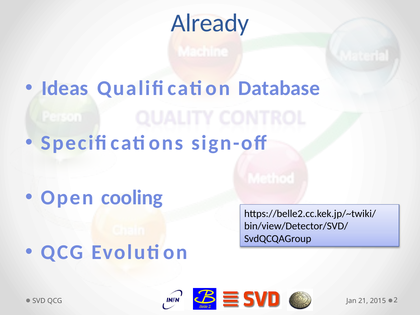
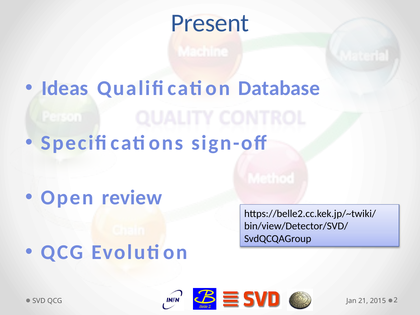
Already: Already -> Present (210, 23)
cooling: cooling -> review (132, 198)
